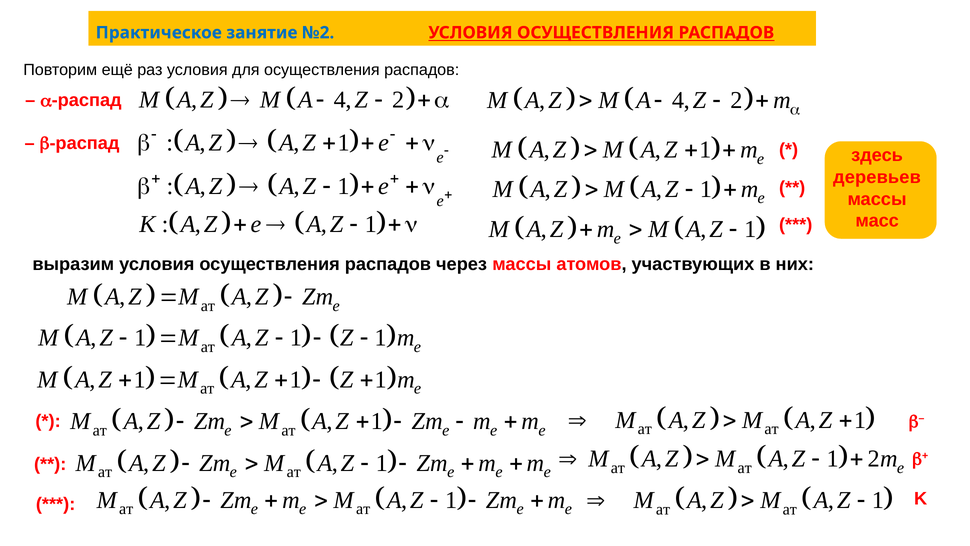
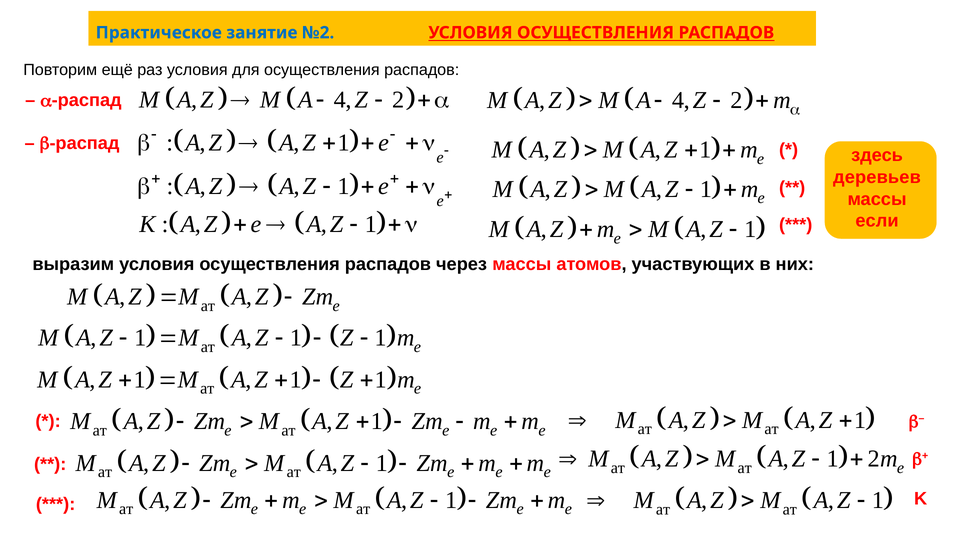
масс: масс -> если (877, 221)
